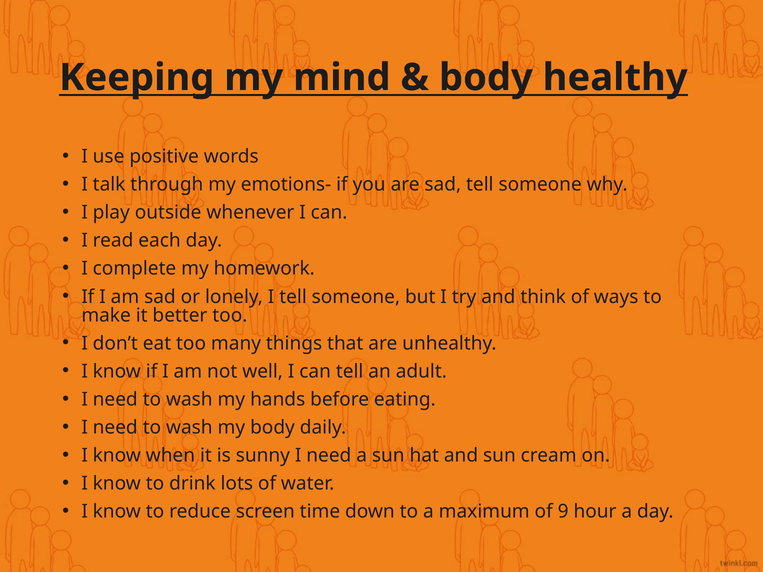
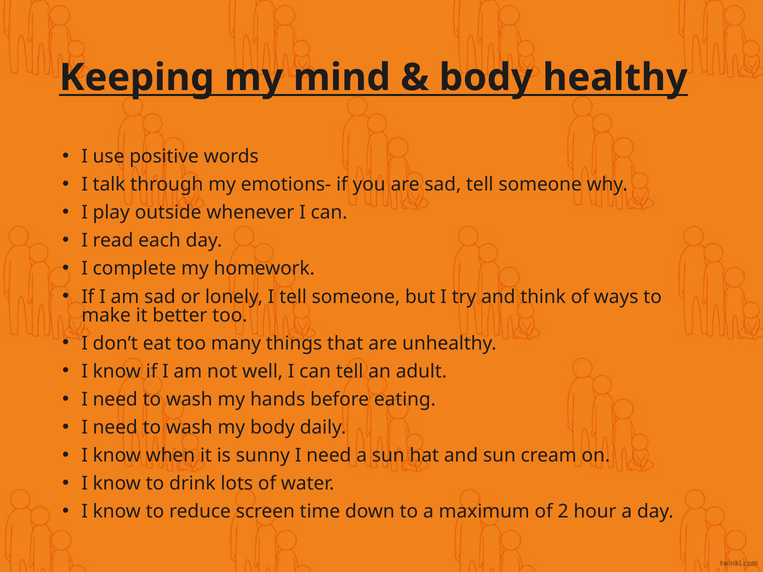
9: 9 -> 2 (563, 512)
